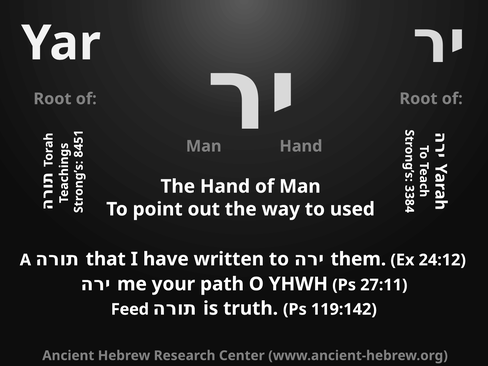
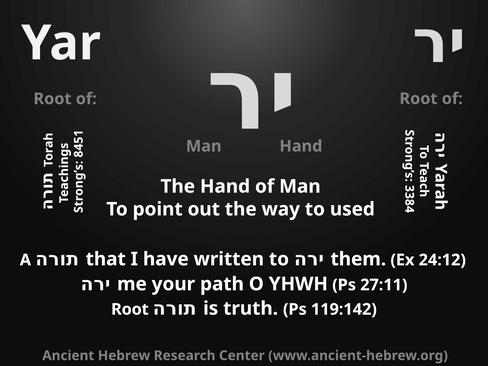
Feed: Feed -> Root (130, 309)
